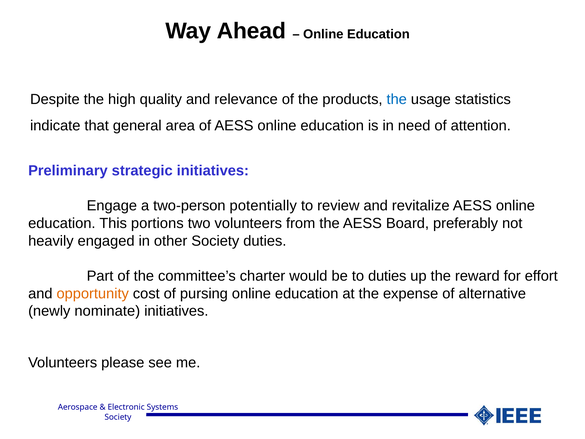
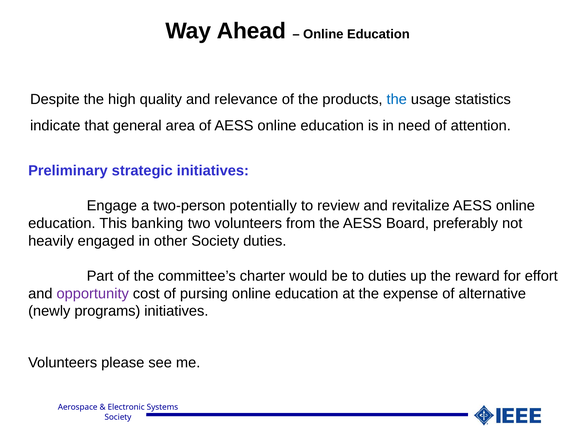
portions: portions -> banking (157, 223)
opportunity colour: orange -> purple (93, 293)
nominate: nominate -> programs (107, 311)
